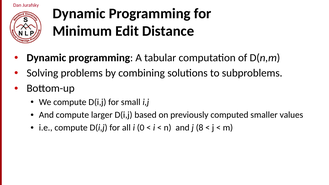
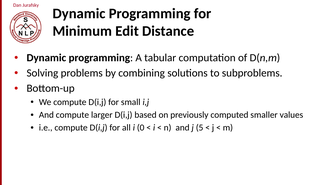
8: 8 -> 5 (200, 128)
